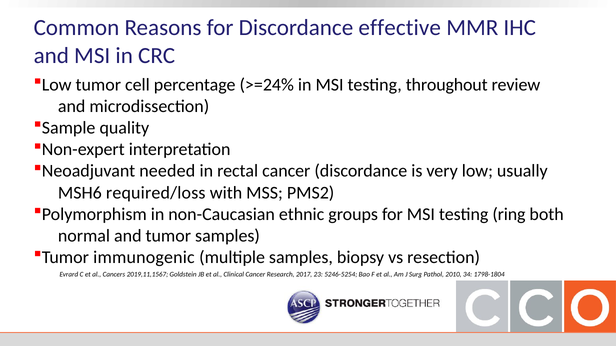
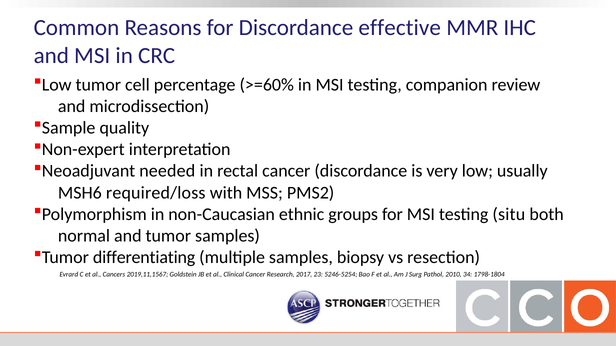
>=24%: >=24% -> >=60% (267, 85)
throughout: throughout -> companion (447, 85)
ring: ring -> situ (509, 214)
immunogenic: immunogenic -> differentiating (144, 258)
